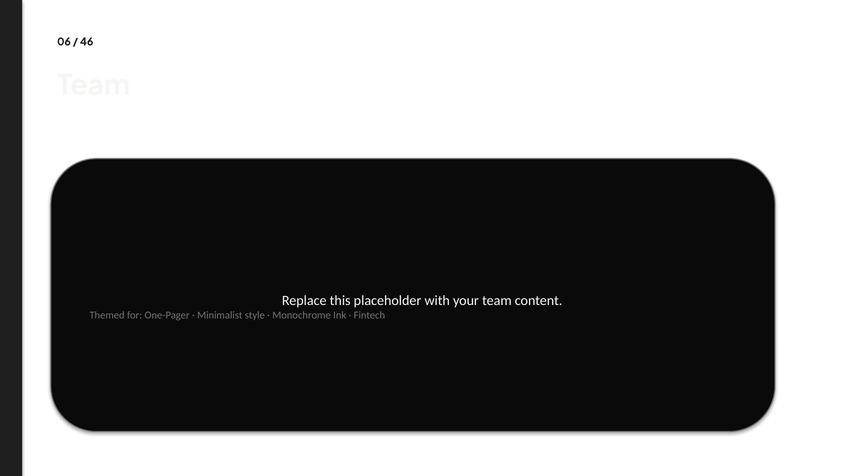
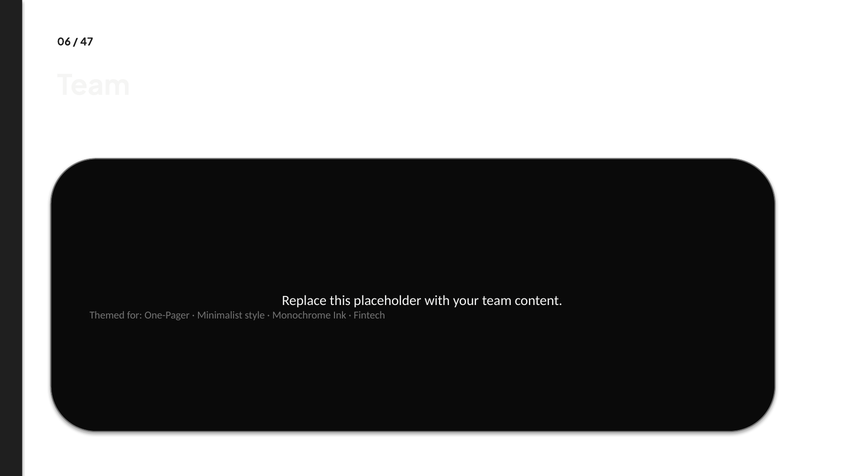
46: 46 -> 47 (87, 42)
